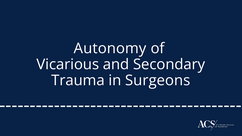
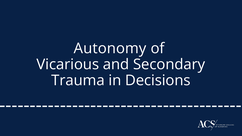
Surgeons: Surgeons -> Decisions (158, 80)
